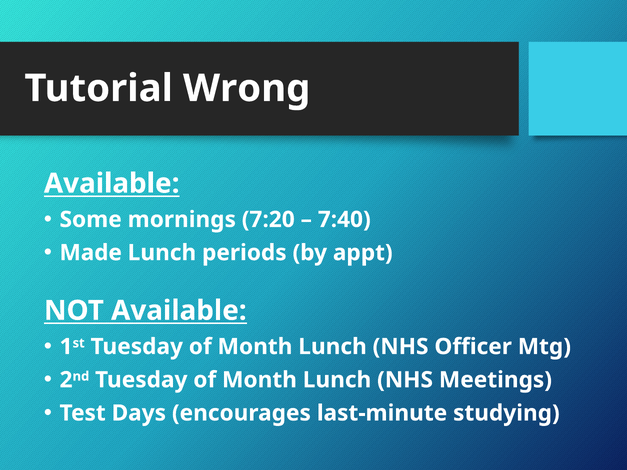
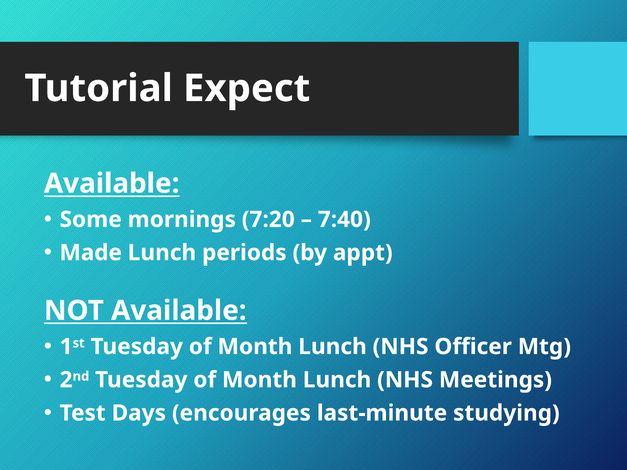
Wrong: Wrong -> Expect (247, 88)
